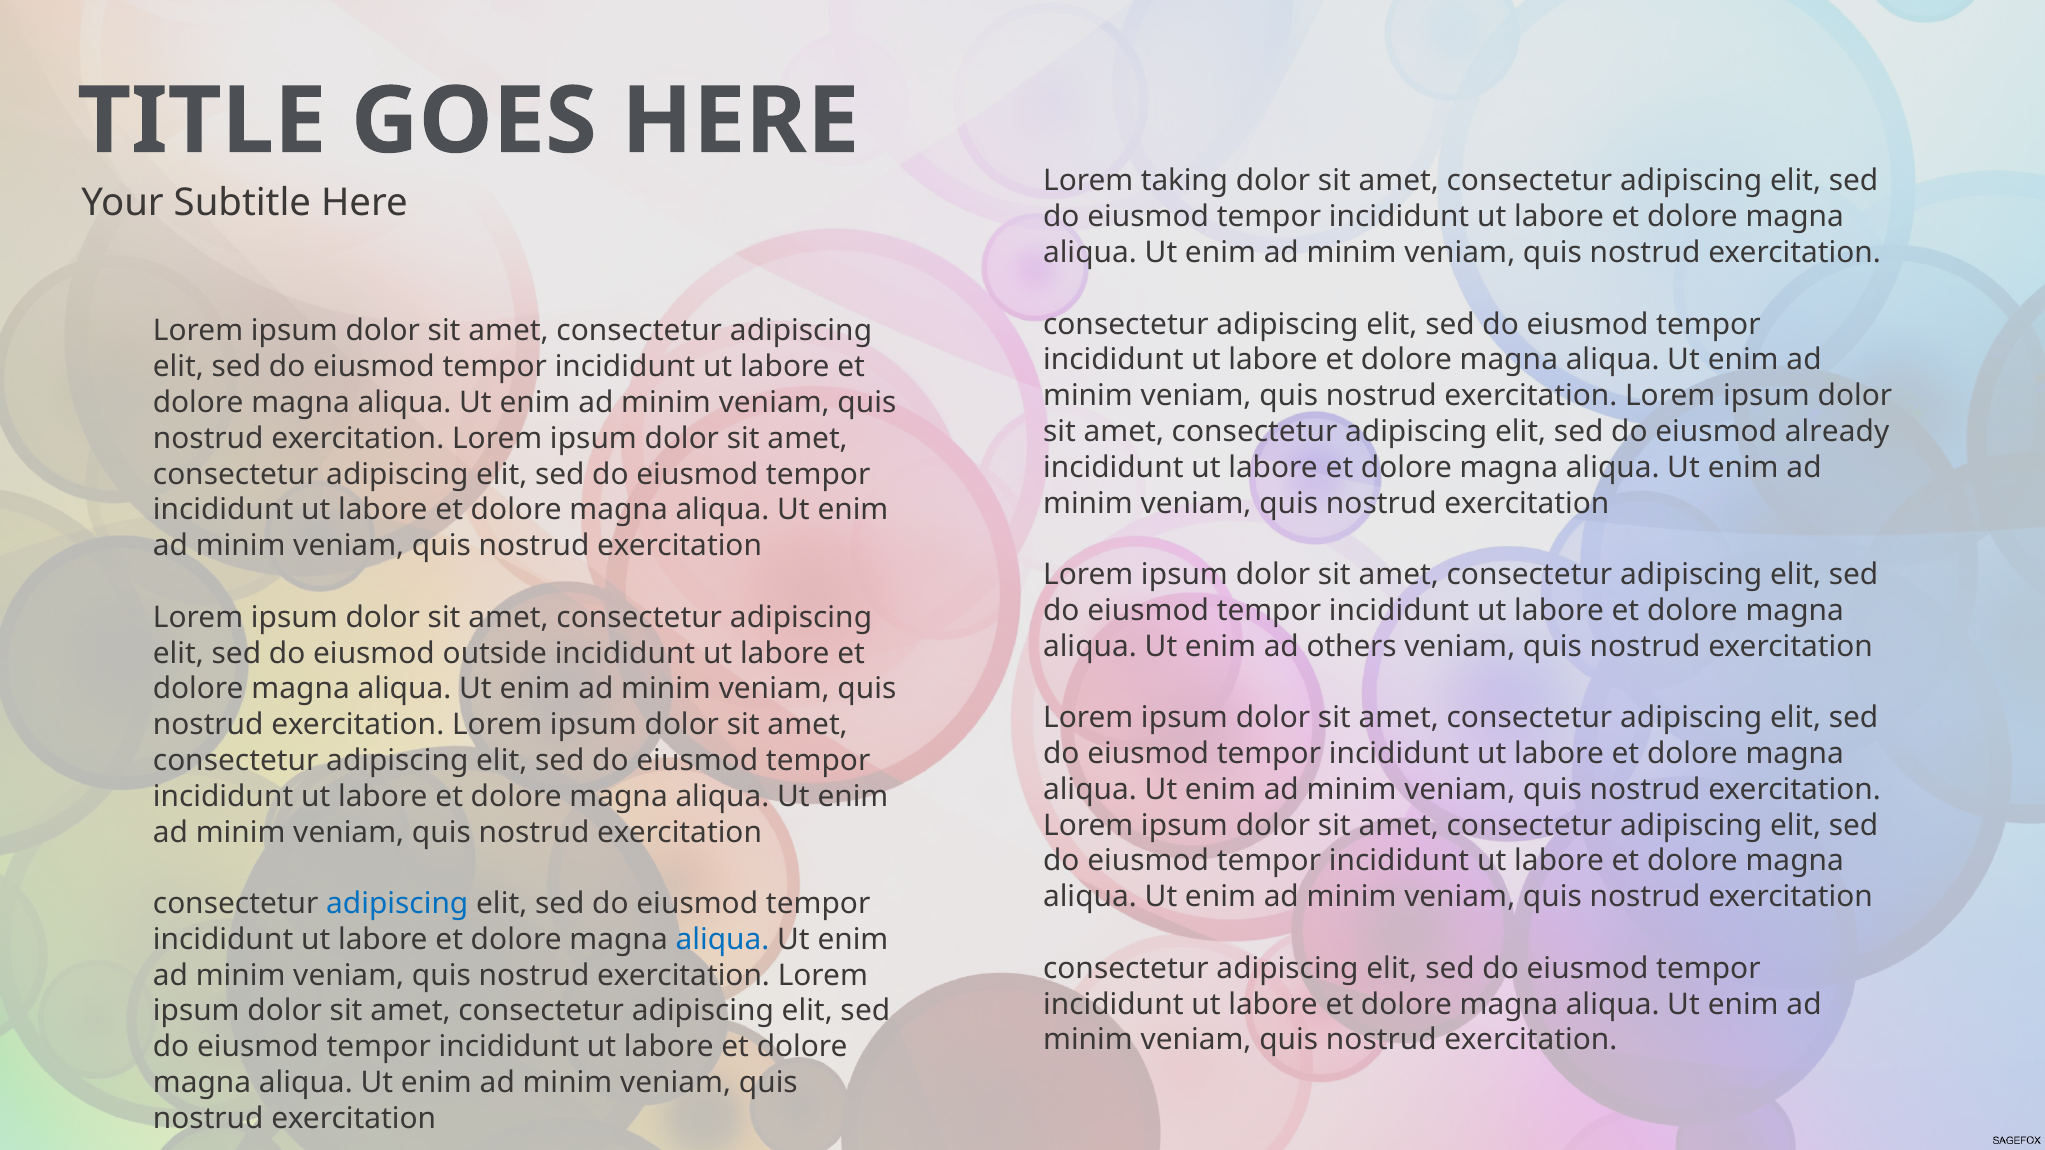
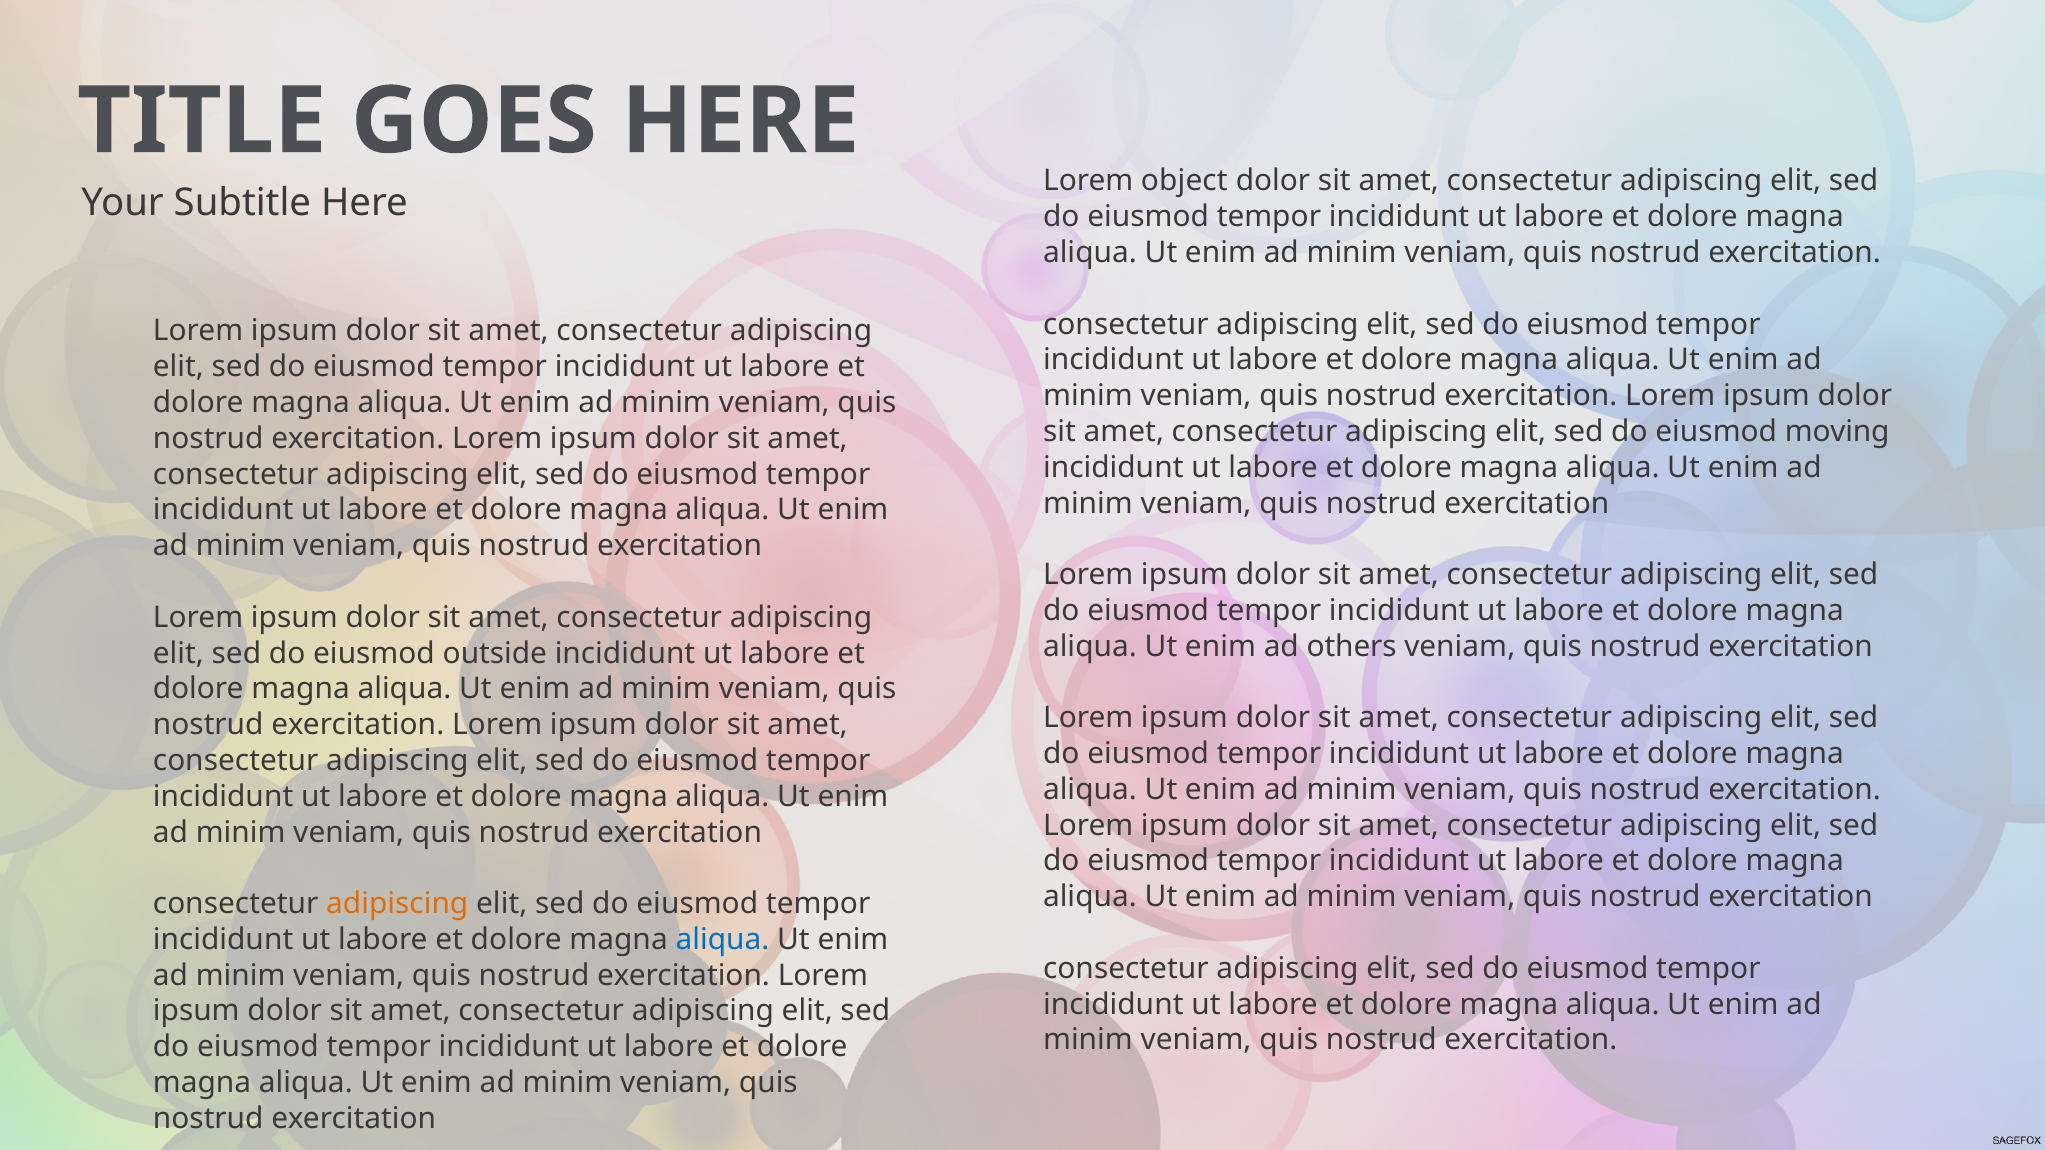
taking: taking -> object (1184, 181)
already: already -> moving (1837, 432)
adipiscing colour: blue -> orange (397, 904)
